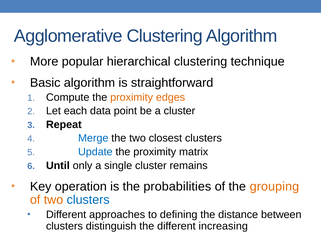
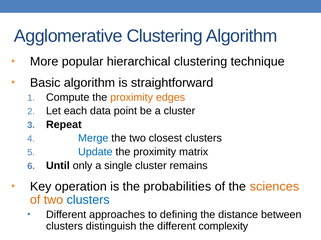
grouping: grouping -> sciences (274, 187)
increasing: increasing -> complexity (223, 227)
